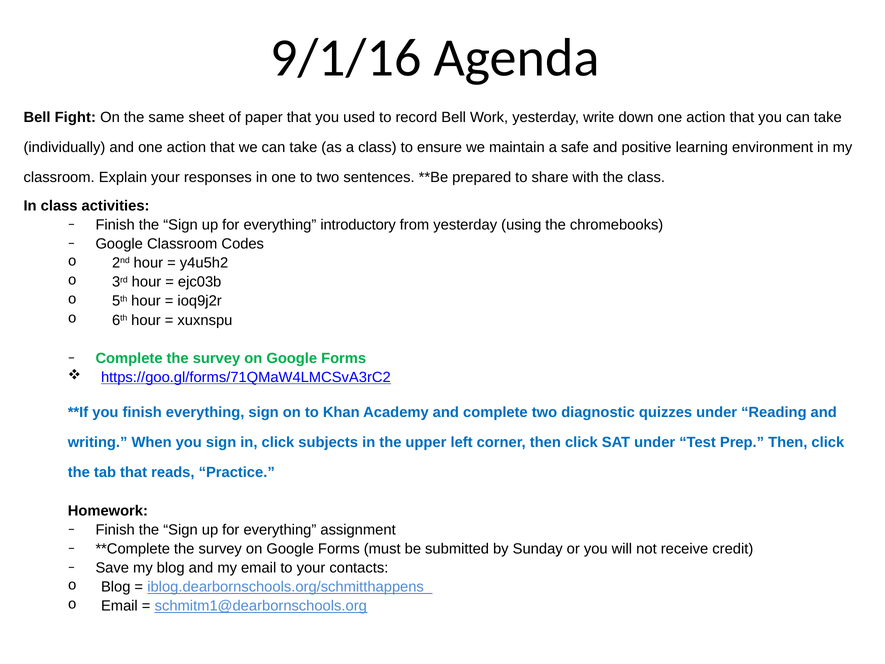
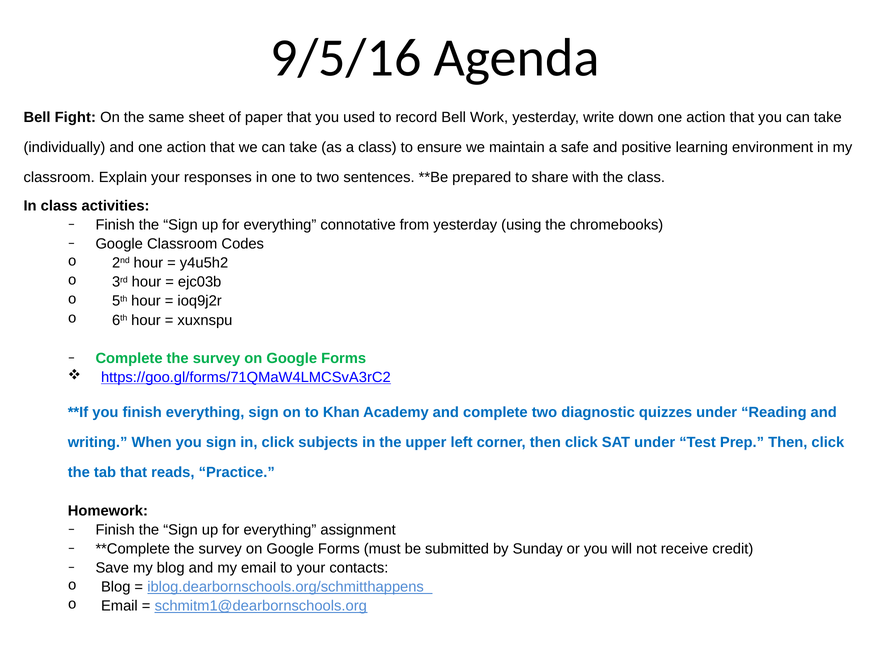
9/1/16: 9/1/16 -> 9/5/16 (346, 58)
introductory: introductory -> connotative (358, 225)
